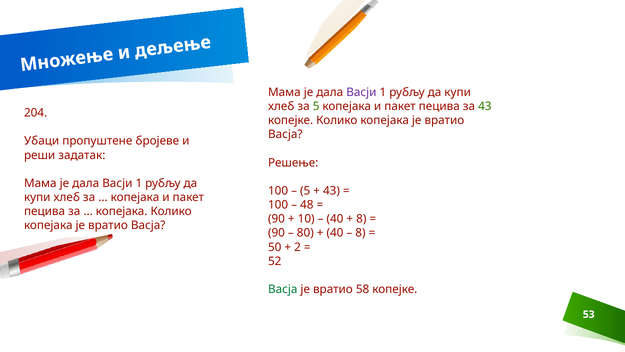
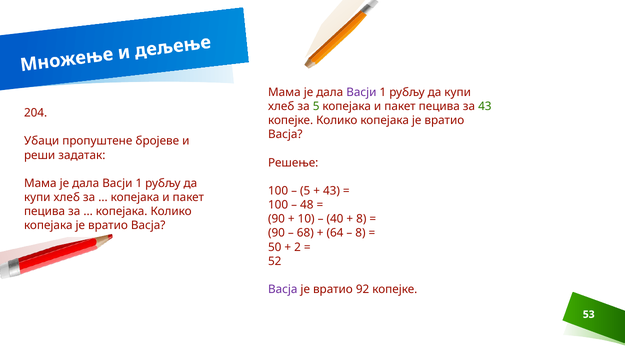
80: 80 -> 68 (305, 233)
40: 40 -> 64 (335, 233)
Васја colour: green -> purple (283, 289)
58: 58 -> 92 (363, 289)
